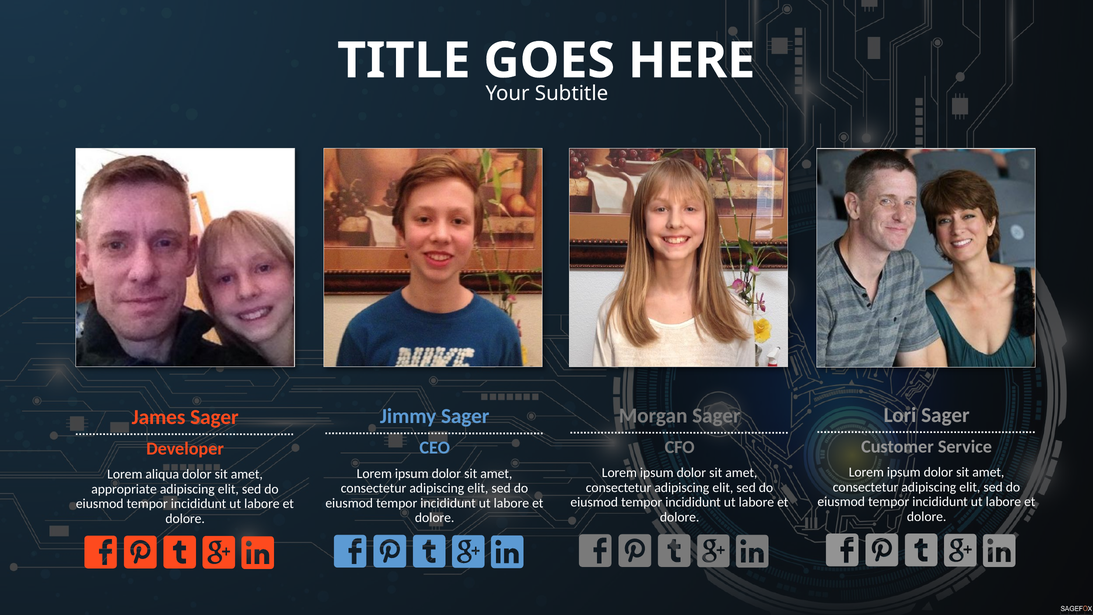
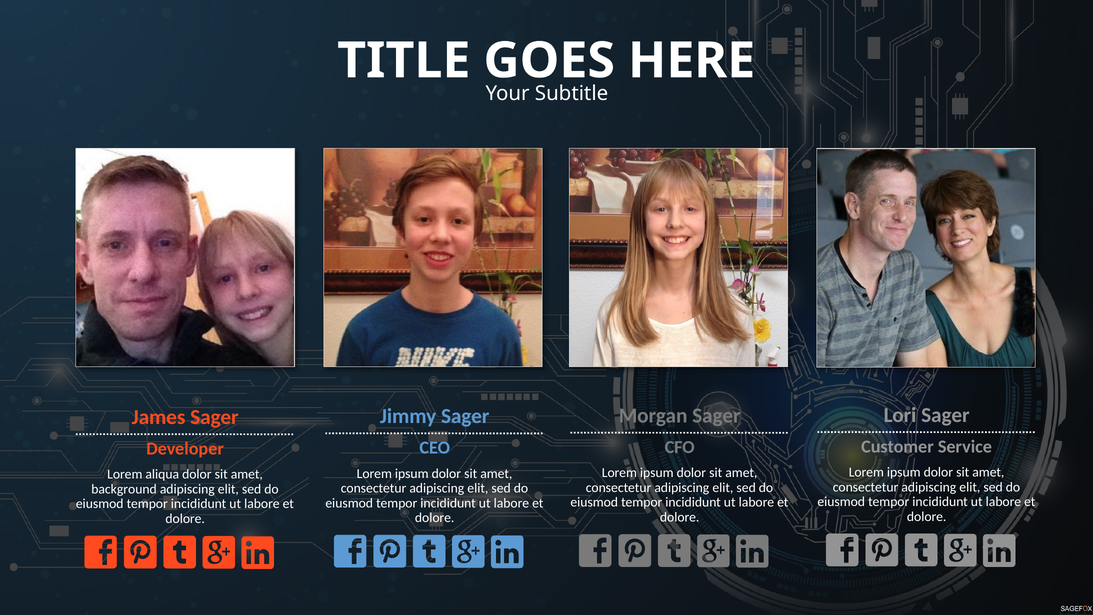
appropriate: appropriate -> background (124, 489)
